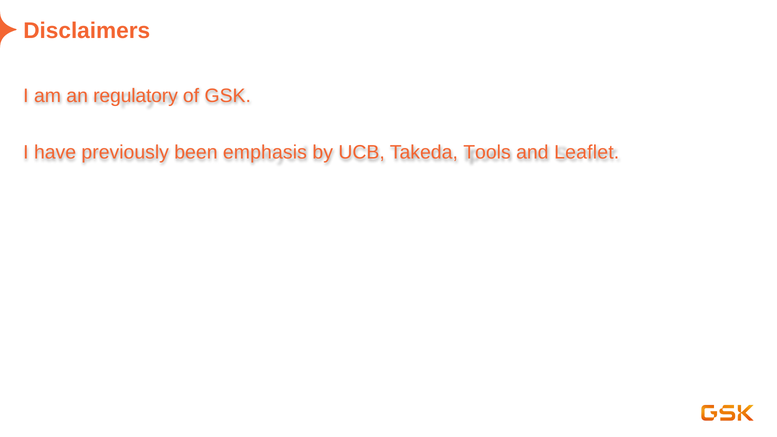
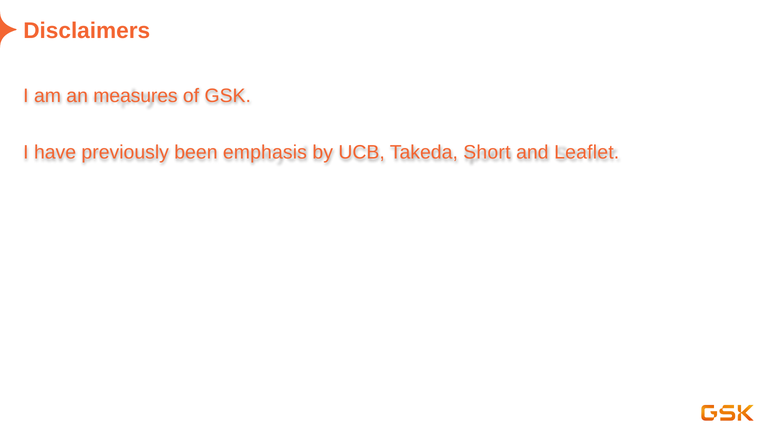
regulatory: regulatory -> measures (135, 96)
Tools: Tools -> Short (487, 152)
